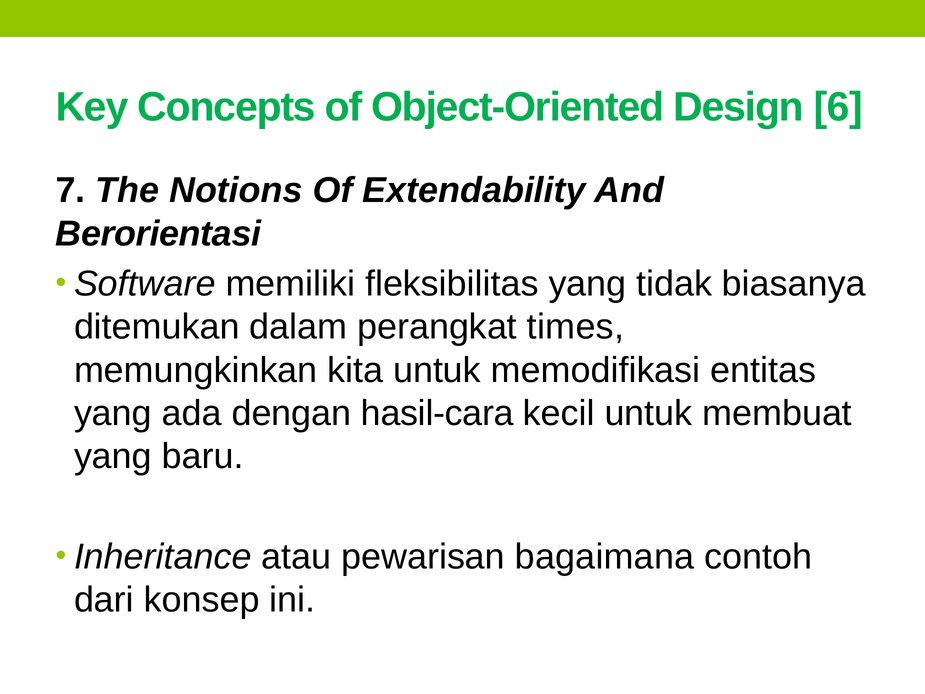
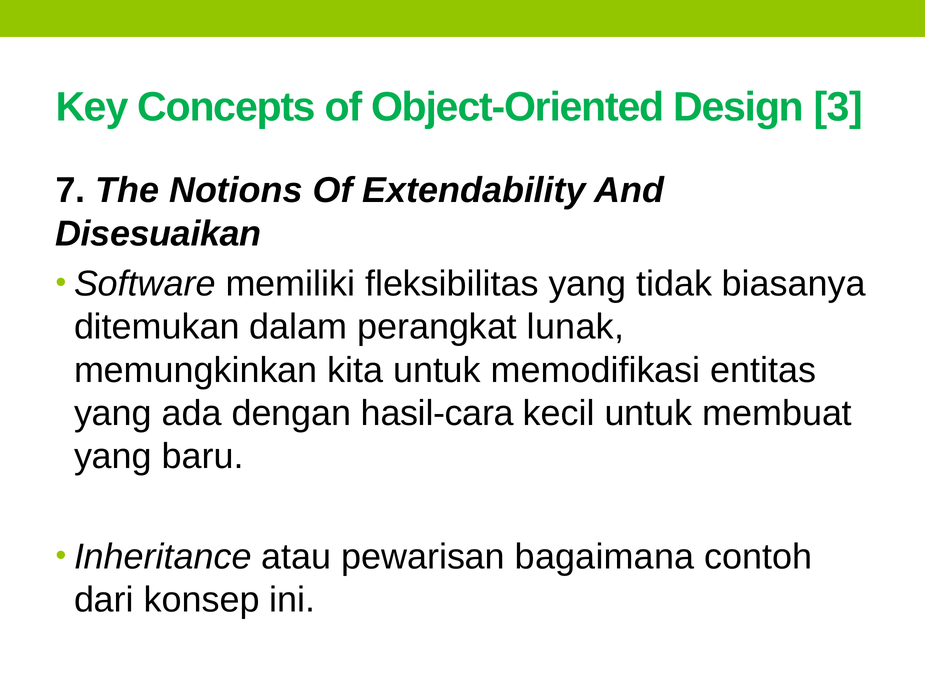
6: 6 -> 3 (838, 107)
Berorientasi: Berorientasi -> Disesuaikan (158, 234)
times: times -> lunak (576, 327)
